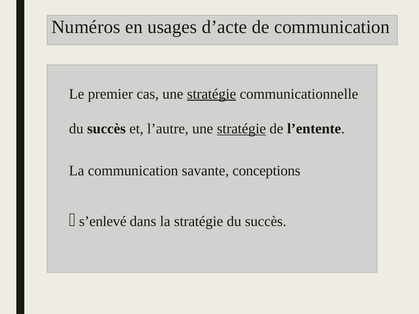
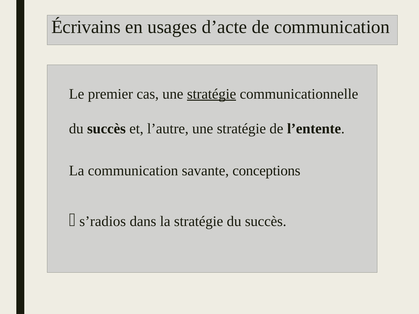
Numéros: Numéros -> Écrivains (86, 27)
stratégie underline: present -> none (241, 129)
s’enlevé: s’enlevé -> s’radios (103, 222)
